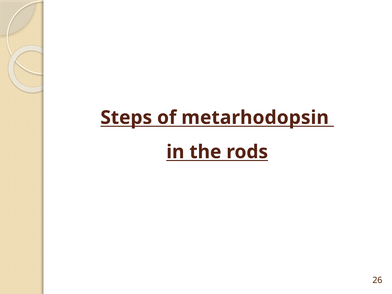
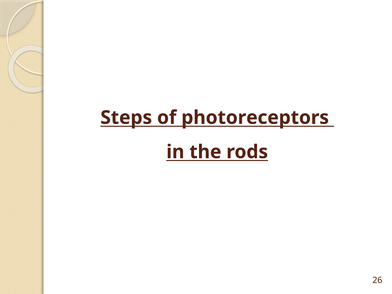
metarhodopsin: metarhodopsin -> photoreceptors (255, 118)
